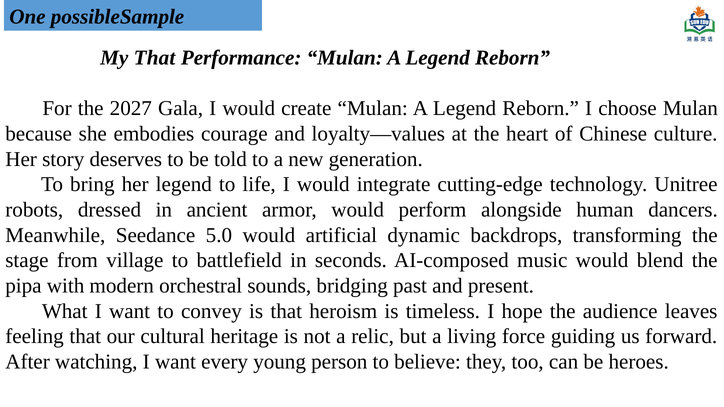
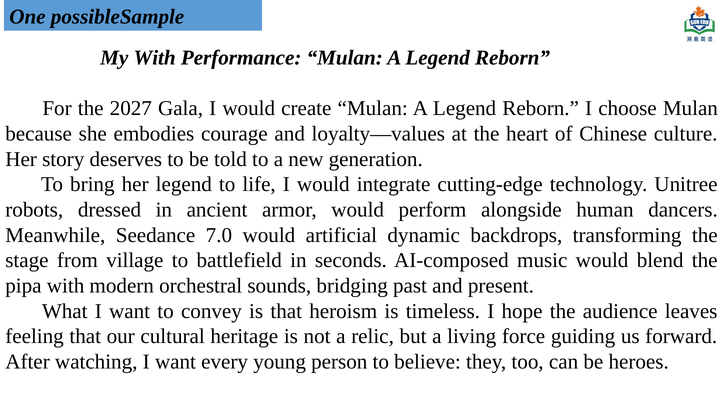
My That: That -> With (155, 58)
5.0: 5.0 -> 7.0 (219, 235)
